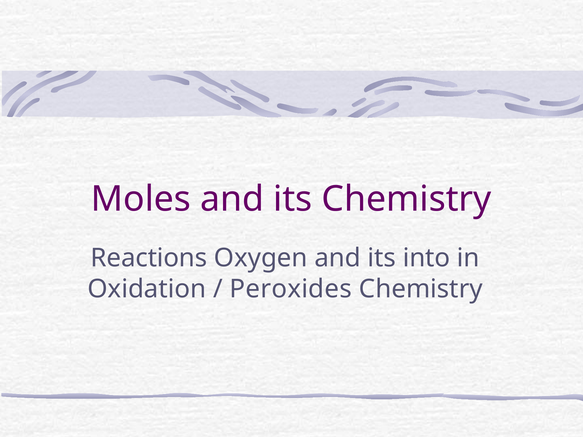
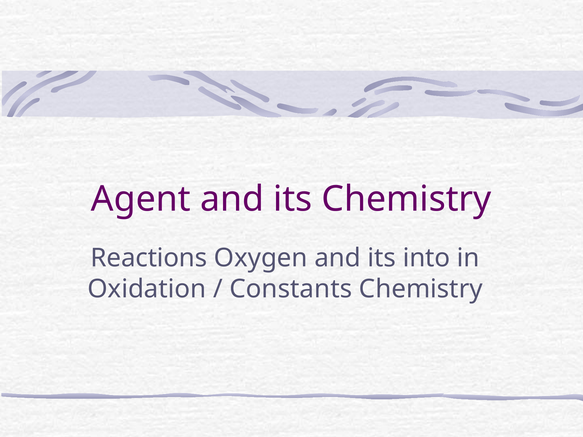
Moles: Moles -> Agent (141, 199)
Peroxides: Peroxides -> Constants (291, 289)
